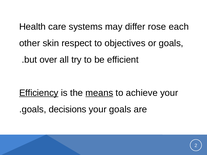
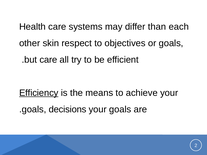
rose: rose -> than (157, 27)
but over: over -> care (48, 60)
means underline: present -> none (99, 93)
